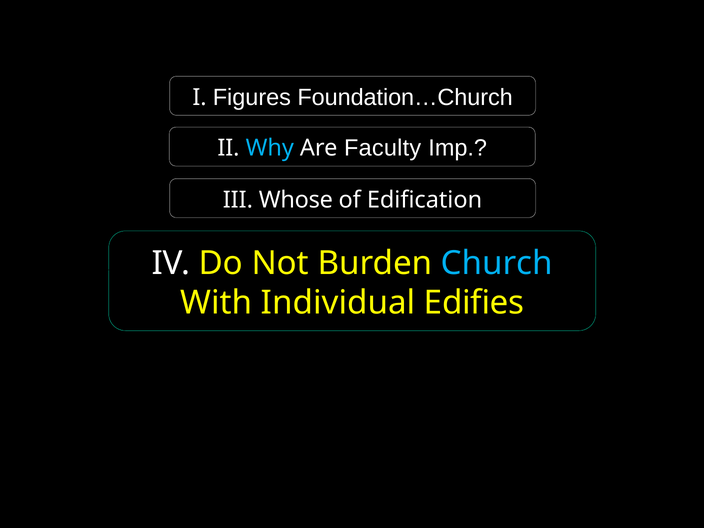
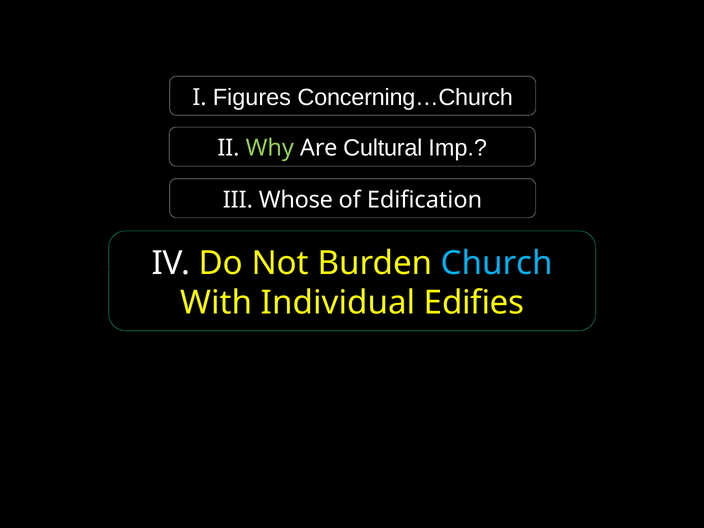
Foundation…Church: Foundation…Church -> Concerning…Church (405, 97)
Why colour: light blue -> light green (270, 148)
Faculty: Faculty -> Cultural (383, 148)
